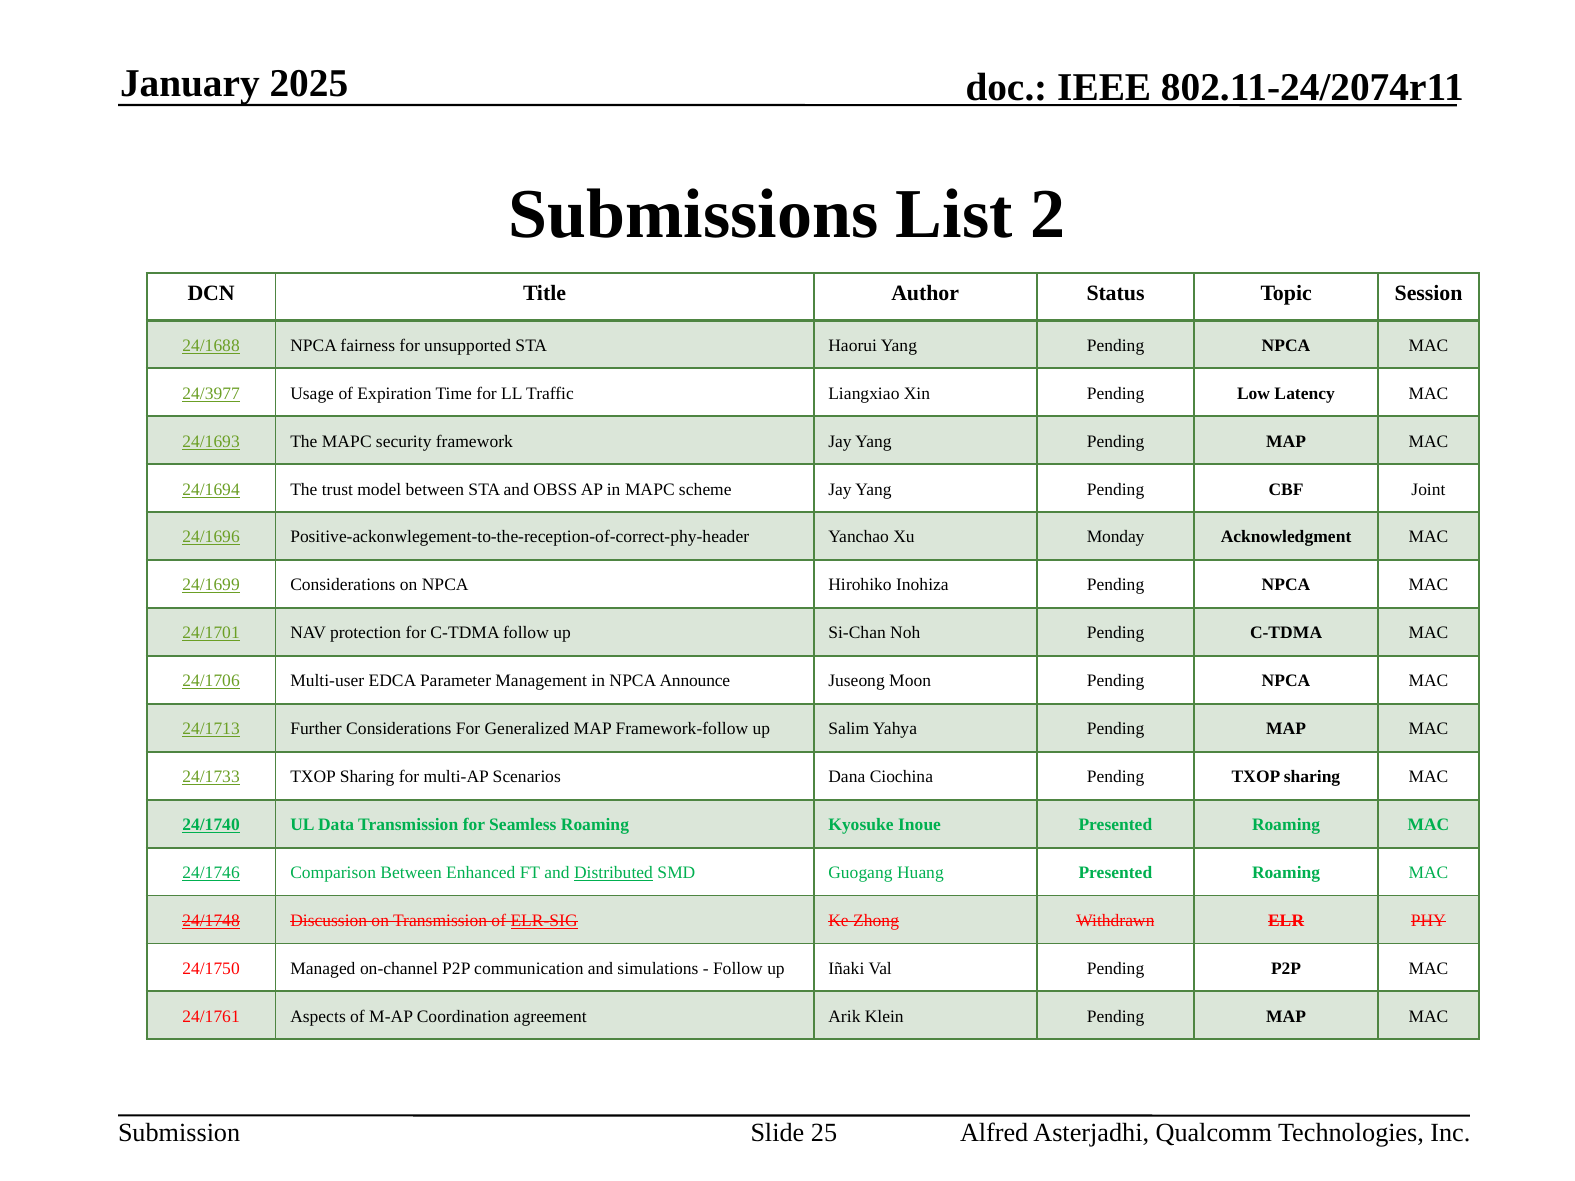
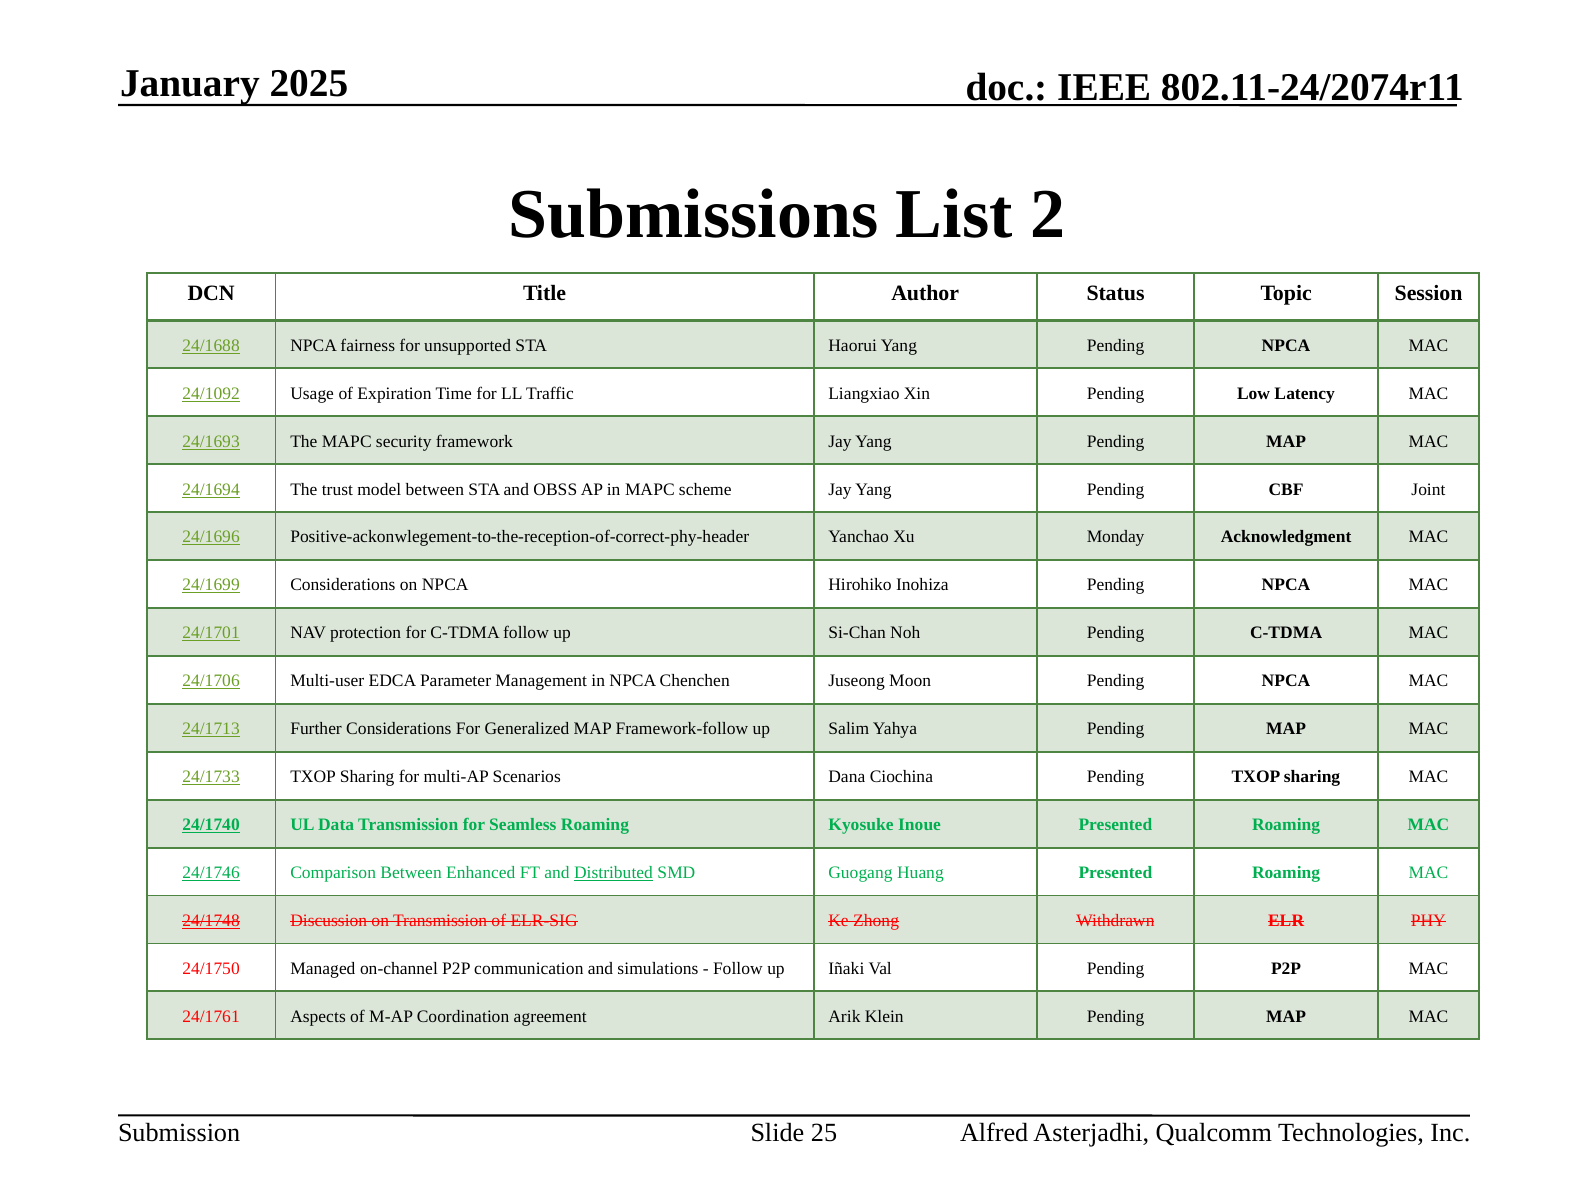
24/3977: 24/3977 -> 24/1092 (211, 393)
Announce: Announce -> Chenchen (695, 681)
ELR-SIG underline: present -> none (544, 921)
